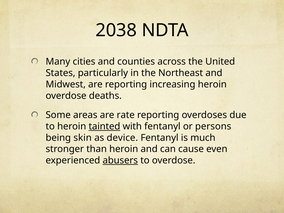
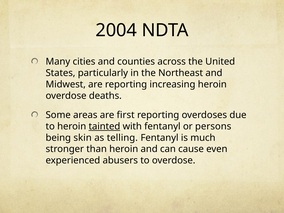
2038: 2038 -> 2004 (116, 30)
rate: rate -> first (126, 115)
device: device -> telling (122, 138)
abusers underline: present -> none (120, 160)
